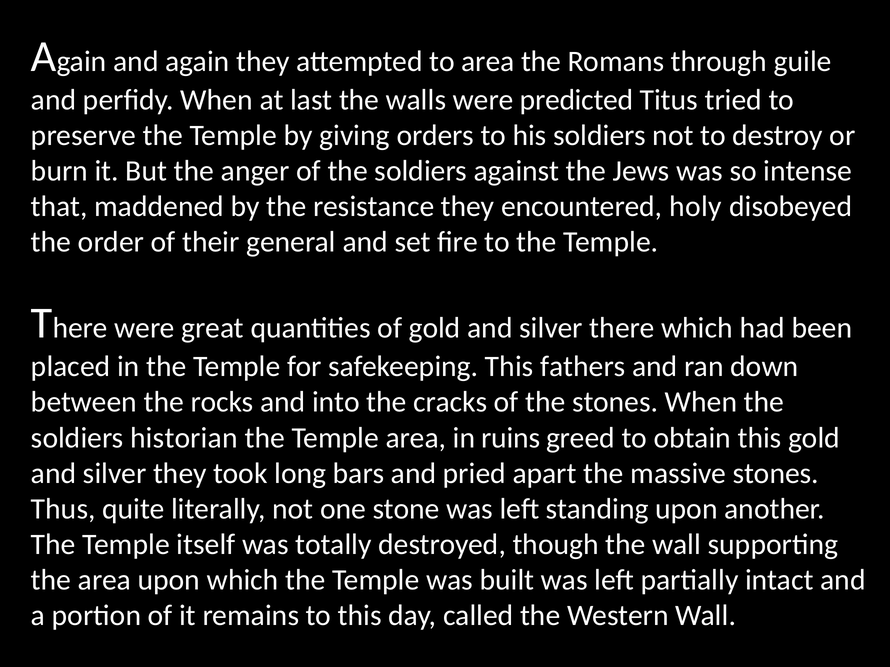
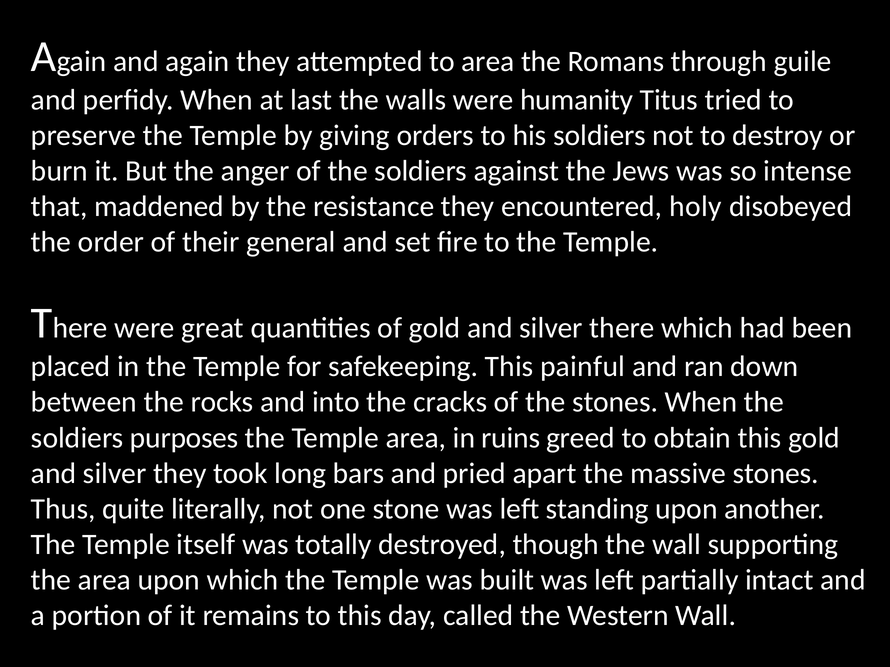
predicted: predicted -> humanity (577, 100)
fathers: fathers -> painful (583, 367)
historian: historian -> purposes (184, 438)
